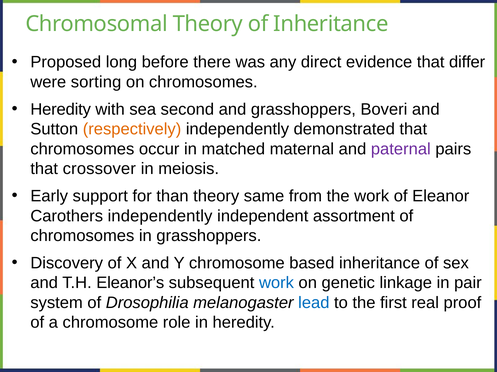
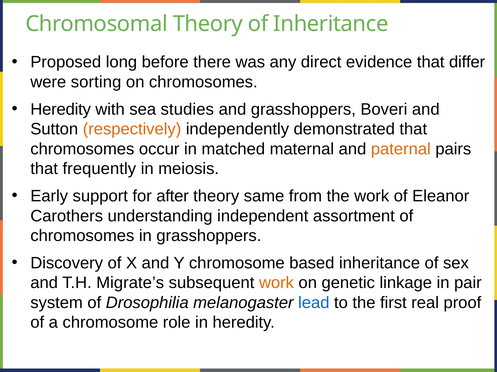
second: second -> studies (187, 109)
paternal colour: purple -> orange (401, 149)
crossover: crossover -> frequently (99, 169)
than: than -> after (173, 196)
Carothers independently: independently -> understanding (160, 216)
Eleanor’s: Eleanor’s -> Migrate’s (130, 283)
work colour: blue -> orange (276, 283)
